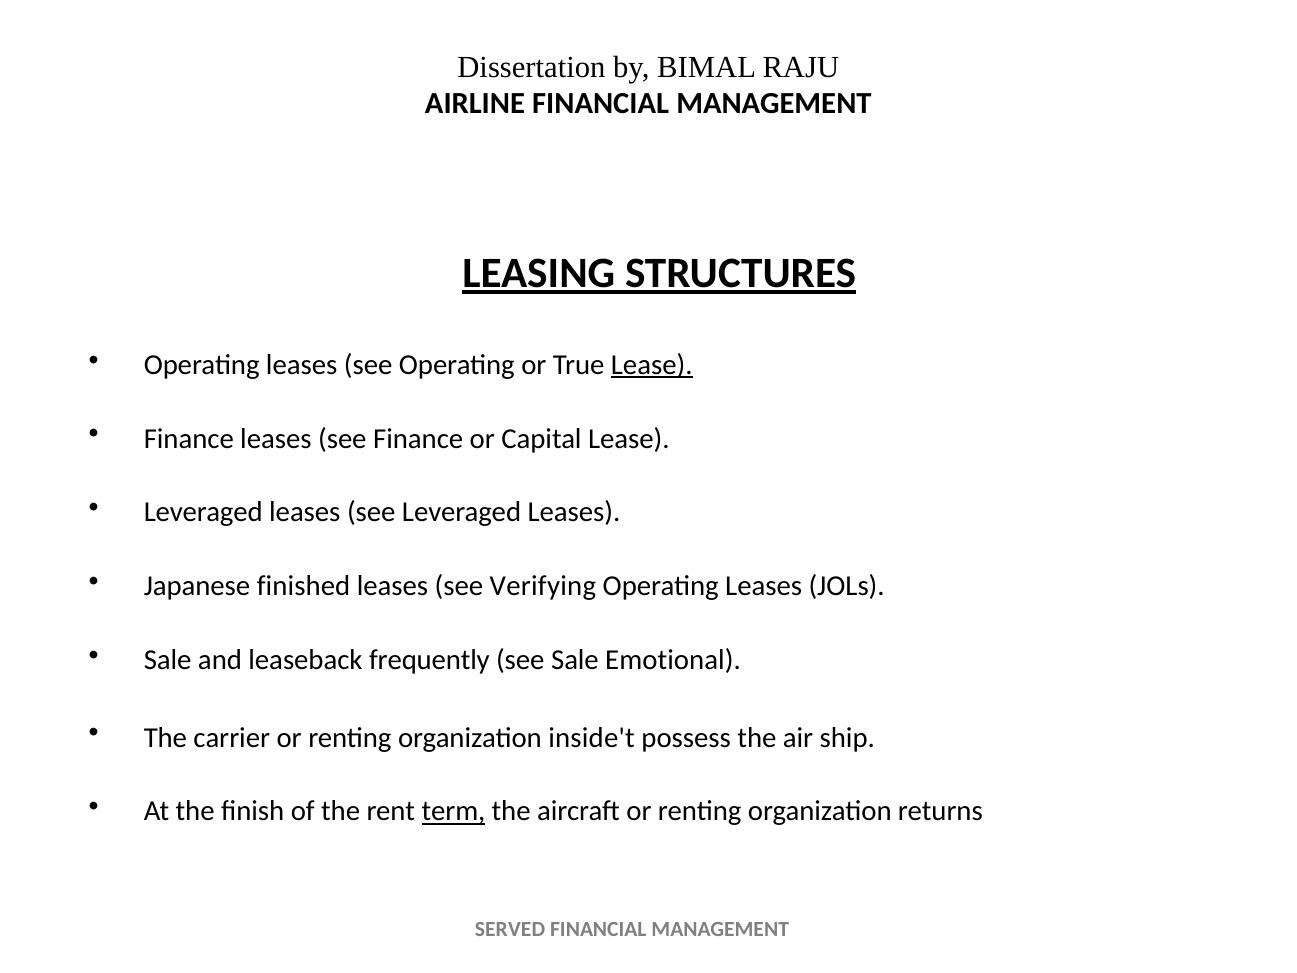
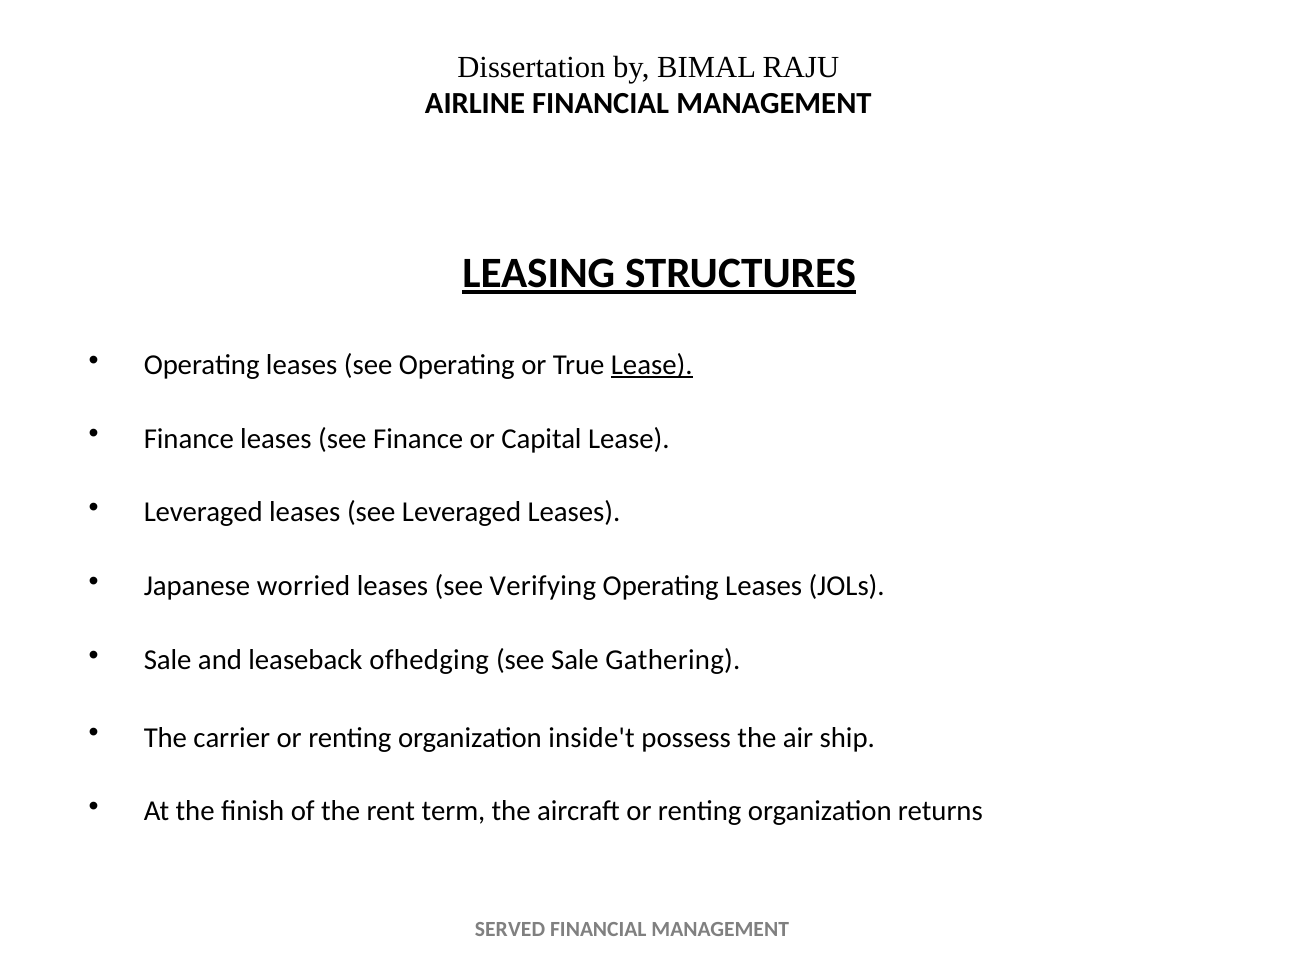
finished: finished -> worried (304, 586)
frequently: frequently -> ofhedging (429, 660)
Emotional: Emotional -> Gathering (673, 660)
term underline: present -> none (453, 811)
